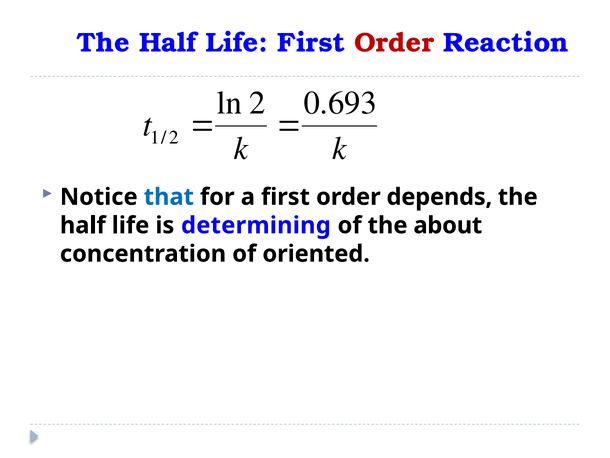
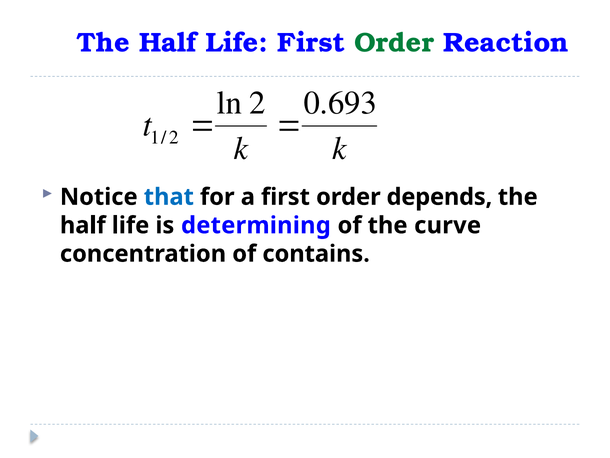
Order colour: red -> green (394, 43)
about: about -> curve (448, 225)
oriented: oriented -> contains (316, 254)
